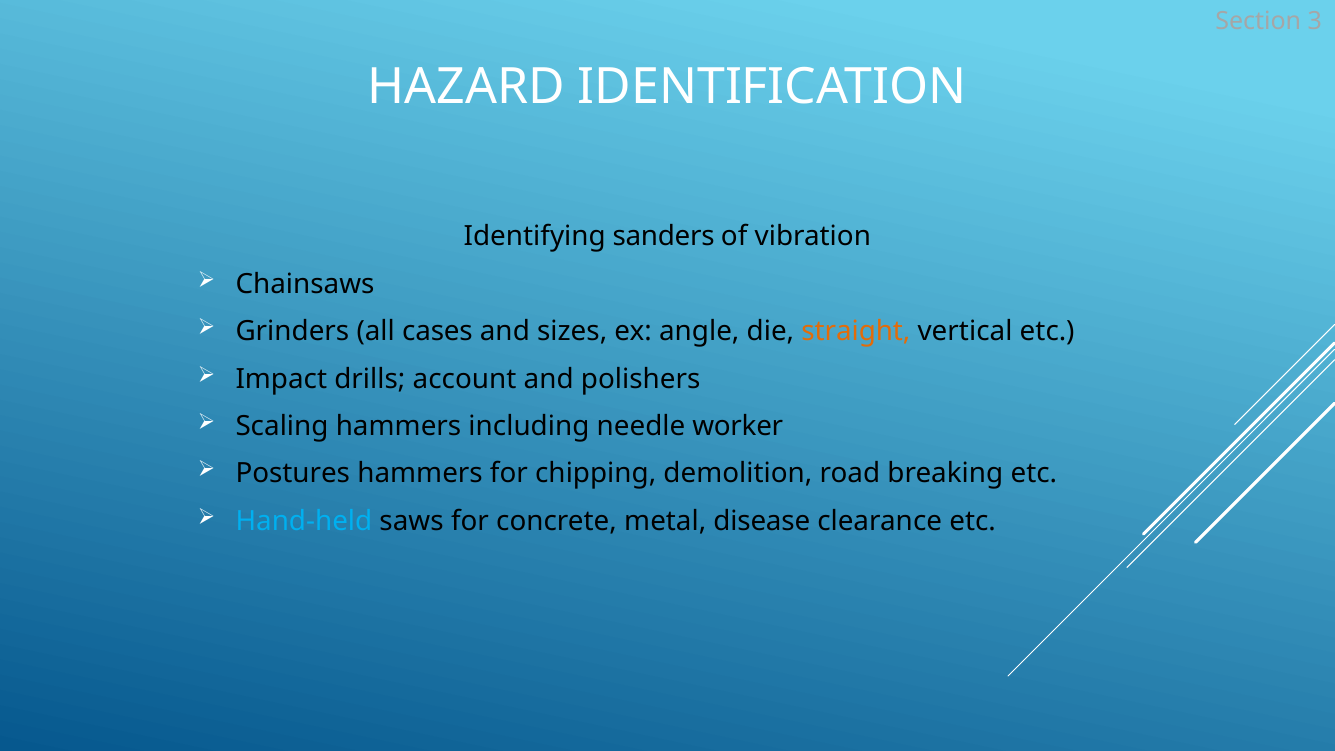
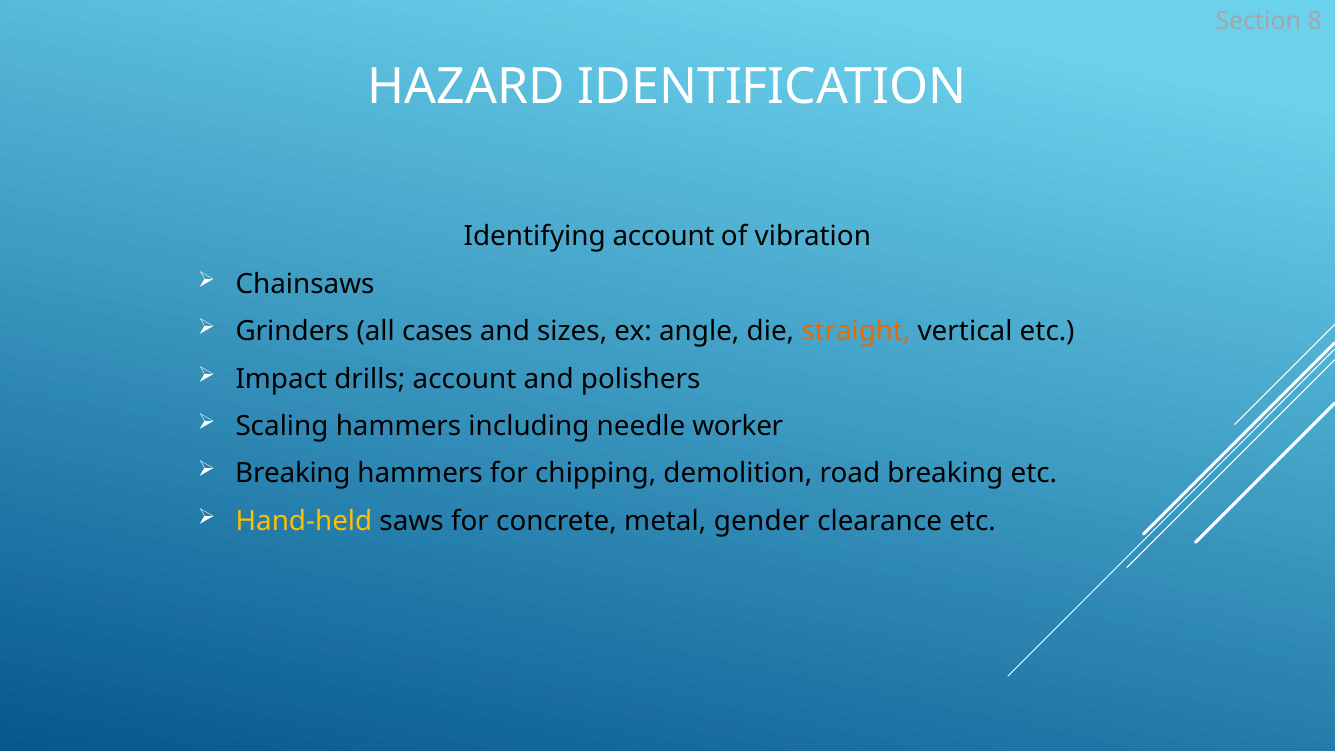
3: 3 -> 8 (1315, 22)
Identifying sanders: sanders -> account (664, 237)
Postures: Postures -> Breaking (293, 473)
Hand-held colour: light blue -> yellow (304, 521)
disease: disease -> gender (762, 521)
